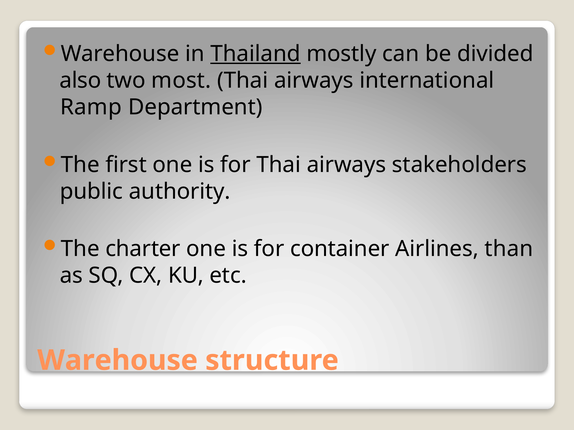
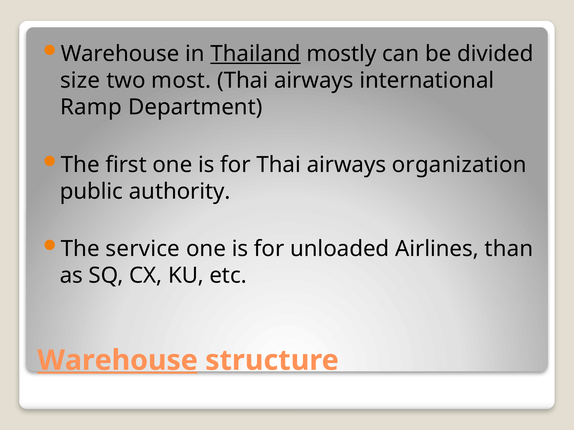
also: also -> size (80, 81)
stakeholders: stakeholders -> organization (459, 165)
charter: charter -> service (143, 249)
container: container -> unloaded (340, 249)
Warehouse underline: none -> present (118, 361)
